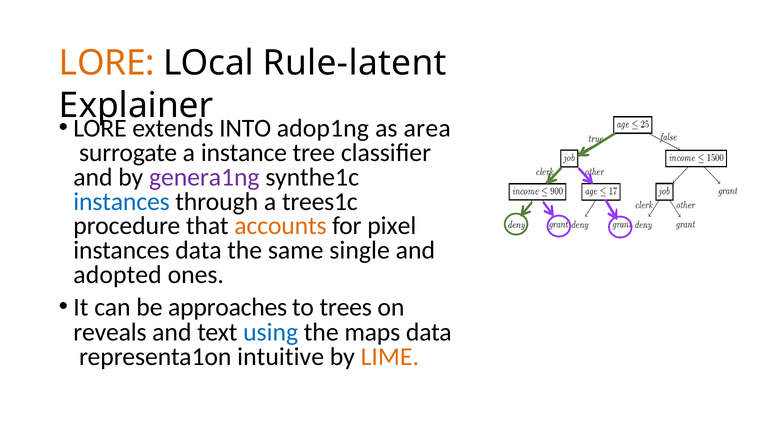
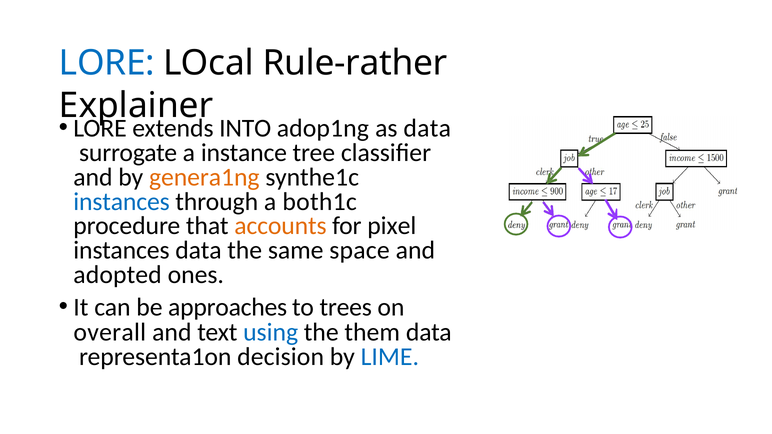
LORE colour: orange -> blue (107, 63)
Rule-latent: Rule-latent -> Rule-rather (355, 63)
as area: area -> data (427, 129)
genera1ng colour: purple -> orange (204, 177)
trees1c: trees1c -> both1c (320, 202)
single: single -> space (360, 250)
reveals: reveals -> overall (110, 332)
maps: maps -> them (372, 332)
intuitive: intuitive -> decision (281, 357)
LIME colour: orange -> blue (390, 357)
